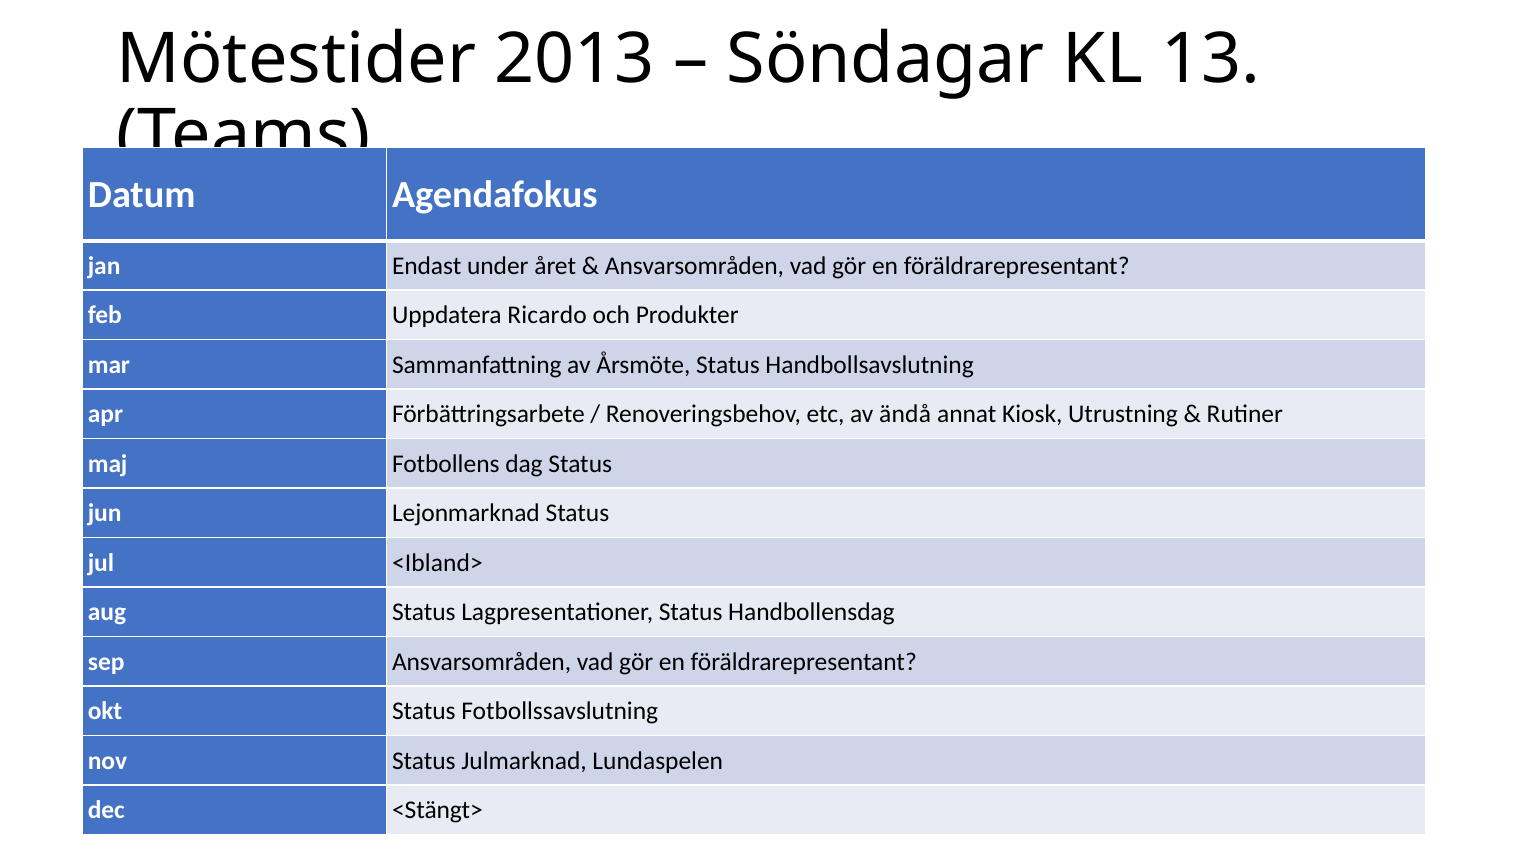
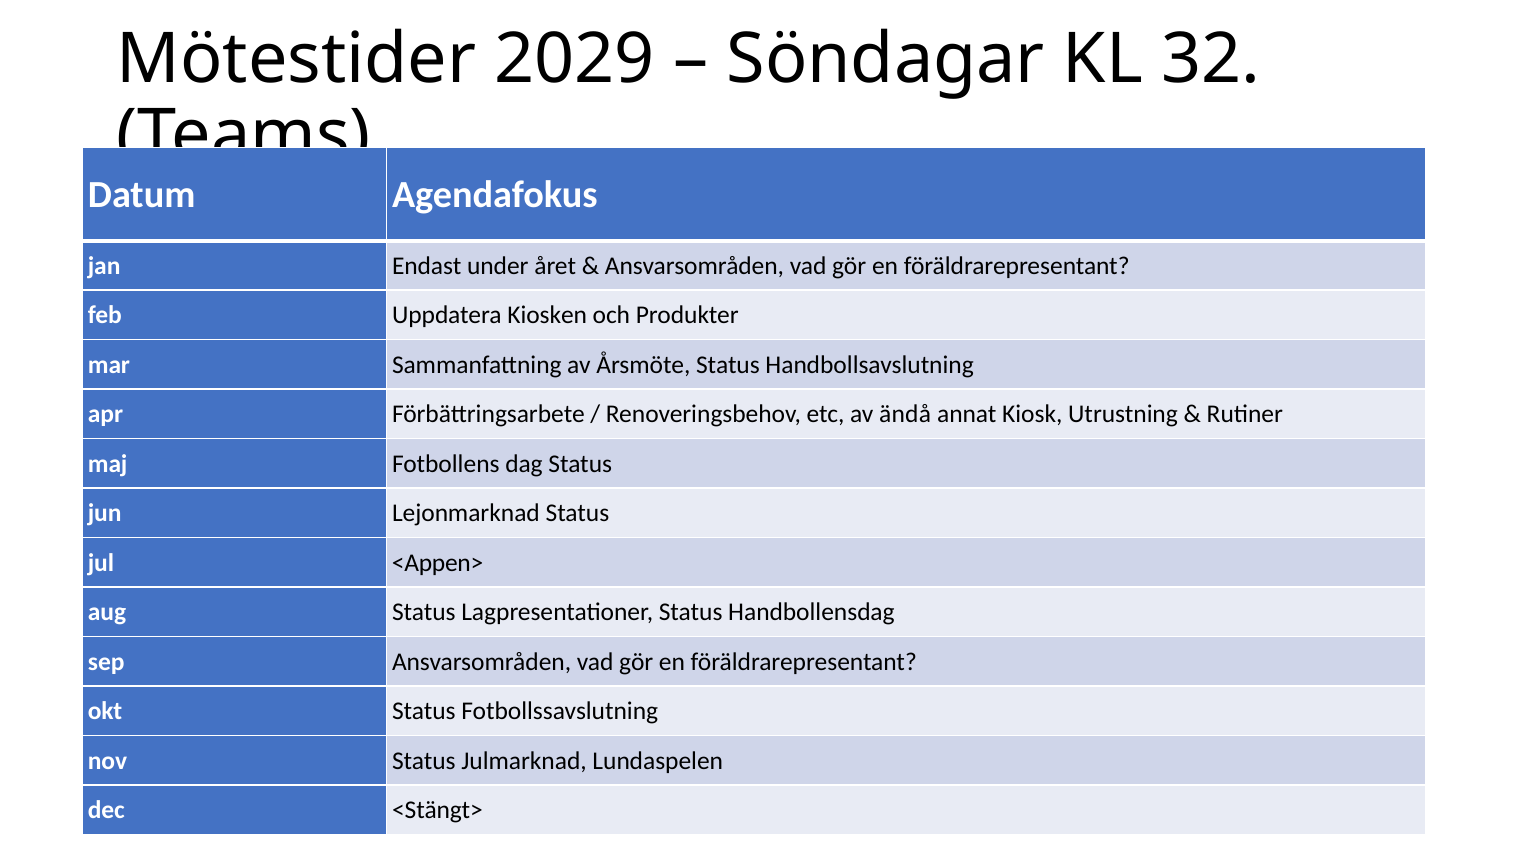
2013: 2013 -> 2029 (575, 60)
13: 13 -> 32 (1211, 60)
Ricardo: Ricardo -> Kiosken (547, 315)
<Ibland>: <Ibland> -> <Appen> (438, 563)
